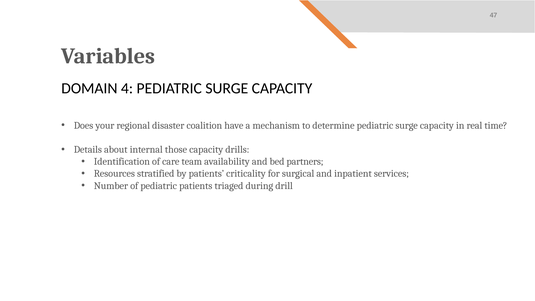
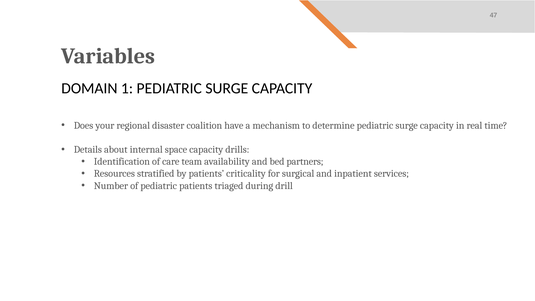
4: 4 -> 1 (127, 88)
those: those -> space (176, 150)
